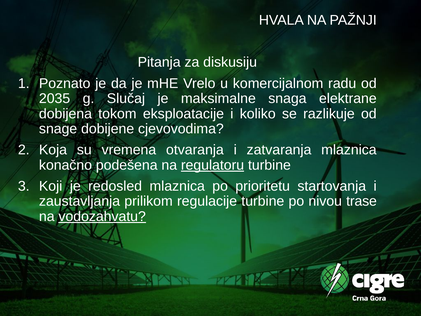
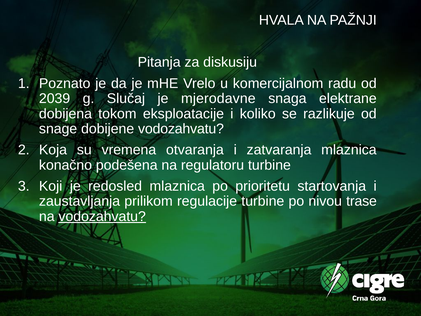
2035: 2035 -> 2039 (55, 98)
maksimalne: maksimalne -> mjerodavne (218, 98)
dobijene cjevovodima: cjevovodima -> vodozahvatu (181, 129)
regulatoru underline: present -> none (213, 165)
